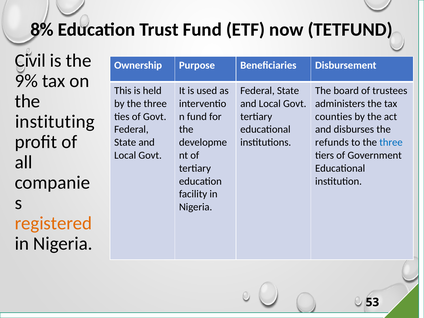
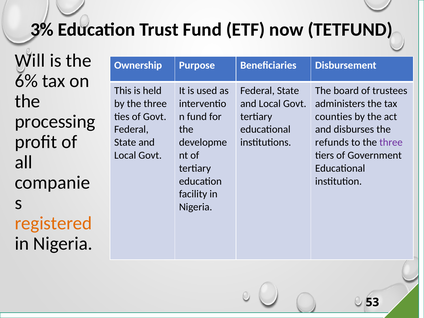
8%: 8% -> 3% (42, 30)
Civil: Civil -> Will (30, 60)
9%: 9% -> 6% (26, 81)
instituting: instituting -> processing (55, 122)
three colour: blue -> purple (391, 142)
